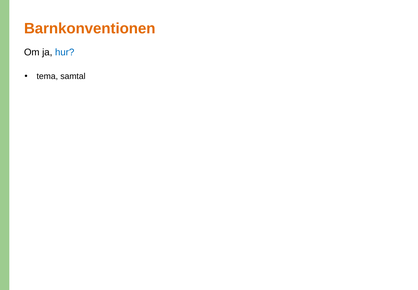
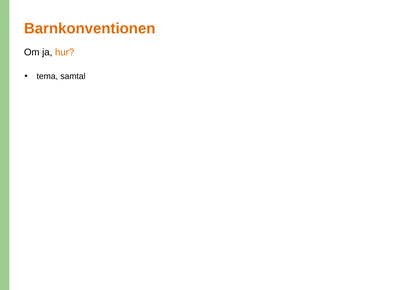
hur colour: blue -> orange (65, 52)
